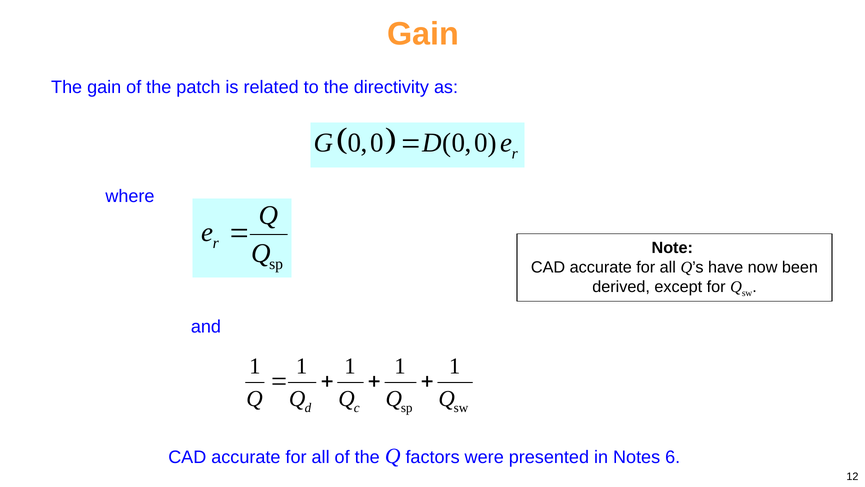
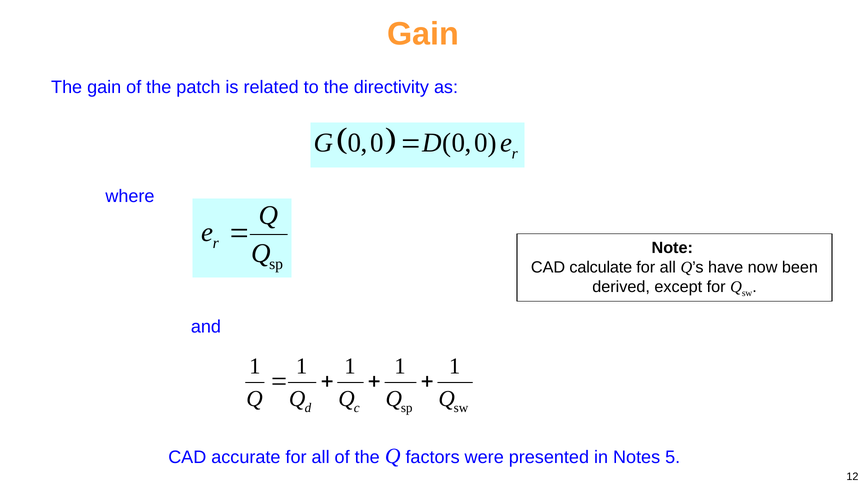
accurate: accurate -> calculate (601, 267)
6: 6 -> 5 (673, 457)
